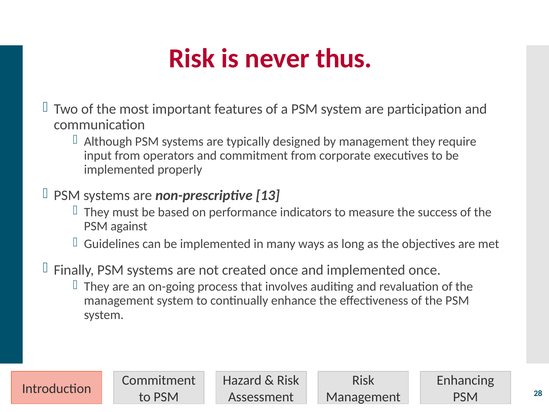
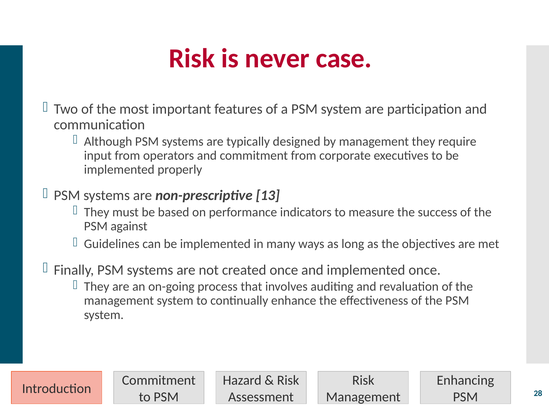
thus: thus -> case (344, 58)
